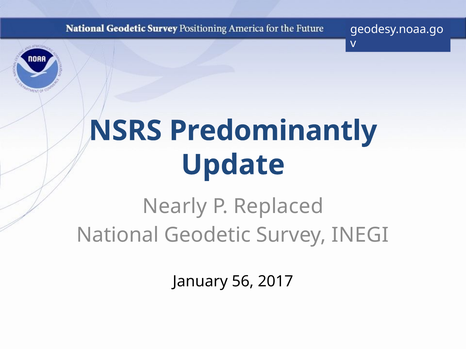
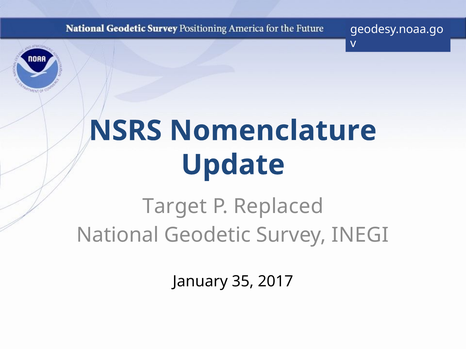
Predominantly: Predominantly -> Nomenclature (273, 131)
Nearly: Nearly -> Target (175, 206)
56: 56 -> 35 (243, 282)
